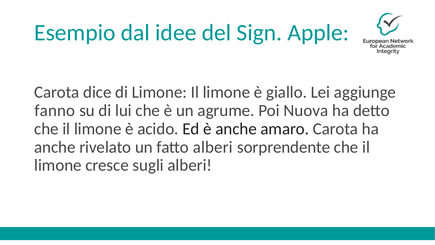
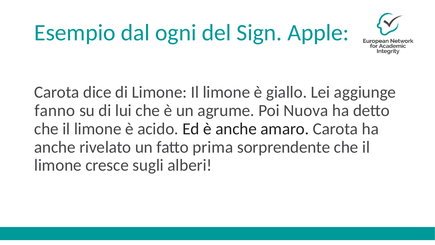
idee: idee -> ogni (176, 33)
fatto alberi: alberi -> prima (213, 147)
